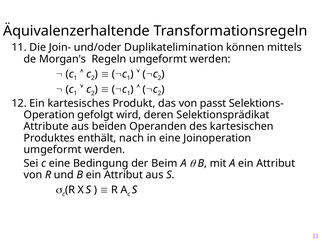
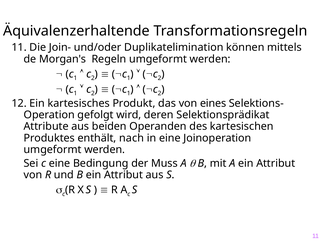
passt: passt -> eines (213, 104)
Beim: Beim -> Muss (164, 164)
